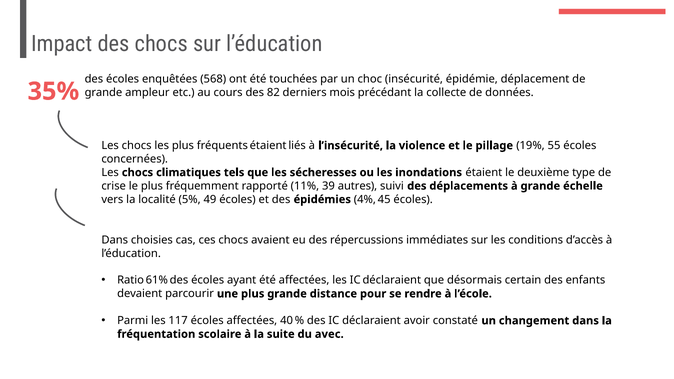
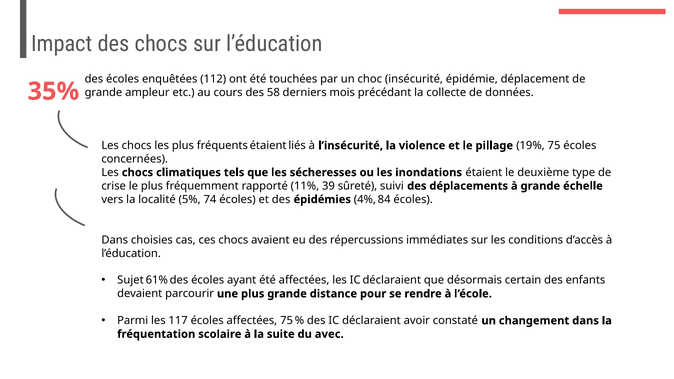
568: 568 -> 112 (213, 79)
82: 82 -> 58 (273, 93)
19% 55: 55 -> 75 (554, 146)
autres: autres -> sûreté (358, 186)
49: 49 -> 74 (210, 199)
45: 45 -> 84 (384, 199)
Ratio: Ratio -> Sujet (130, 280)
affectées 40: 40 -> 75 (287, 321)
